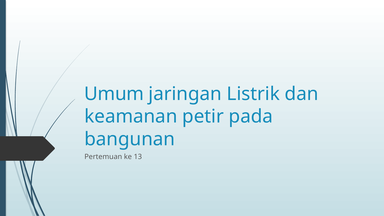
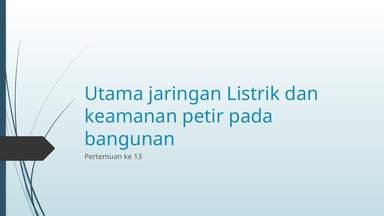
Umum: Umum -> Utama (114, 94)
